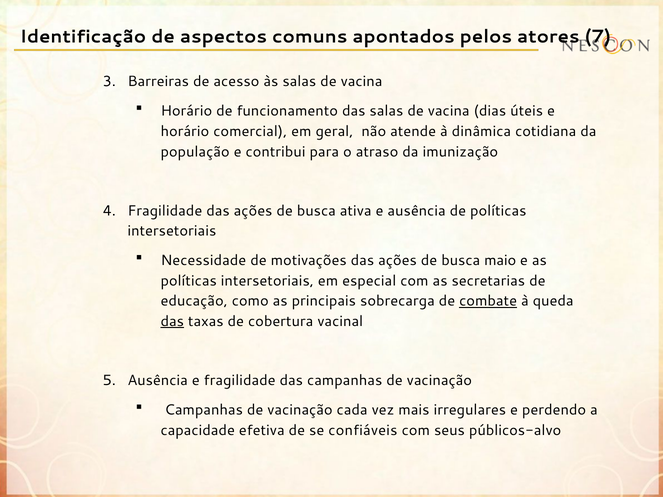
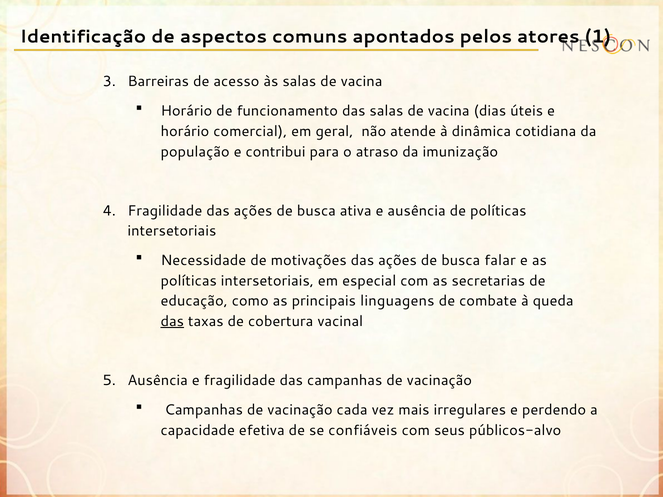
7: 7 -> 1 (598, 37)
maio: maio -> falar (500, 261)
sobrecarga: sobrecarga -> linguagens (397, 301)
combate underline: present -> none (488, 301)
